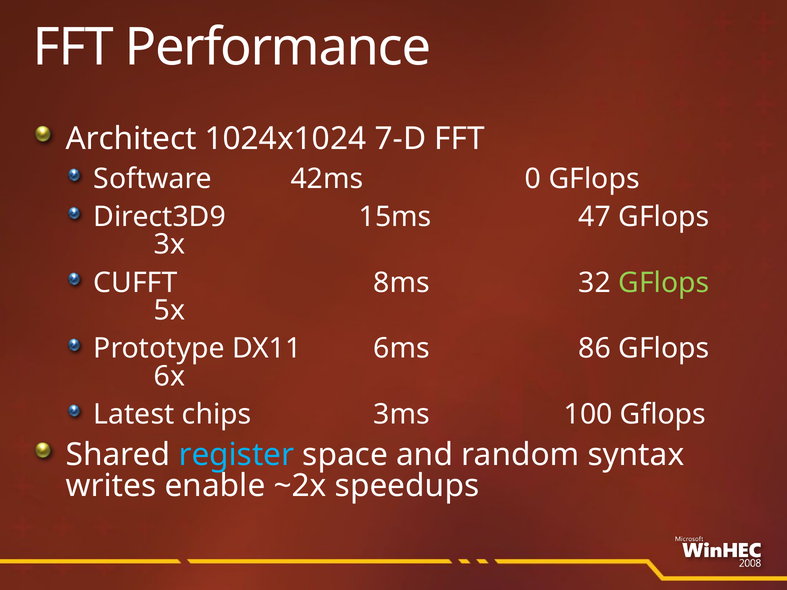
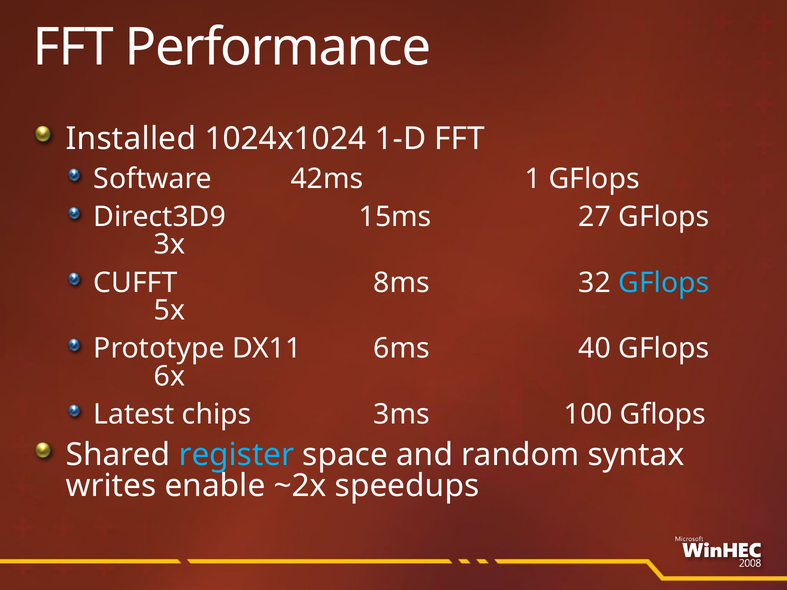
Architect: Architect -> Installed (131, 139)
7-D: 7-D -> 1-D (400, 139)
0: 0 -> 1 (533, 179)
47: 47 -> 27 (595, 217)
GFlops colour: light green -> light blue (664, 283)
86: 86 -> 40 (595, 349)
